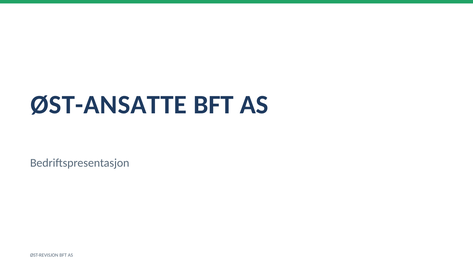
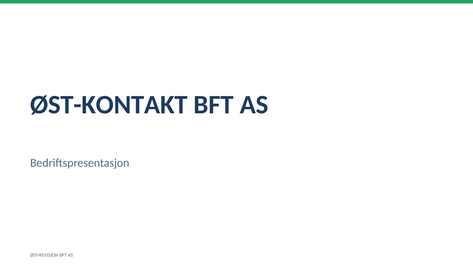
ØST-ANSATTE: ØST-ANSATTE -> ØST-KONTAKT (109, 105)
